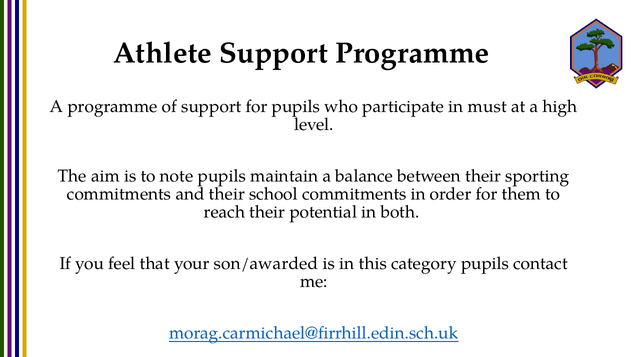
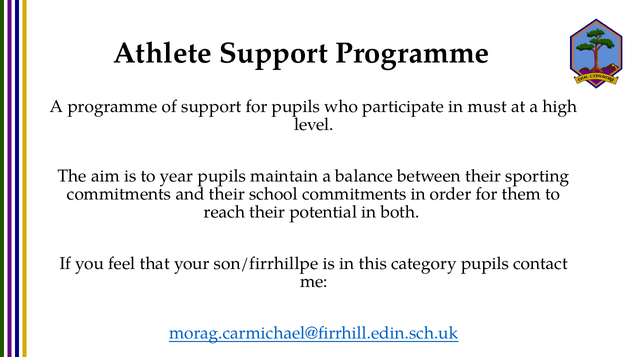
note: note -> year (176, 176)
son/awarded: son/awarded -> son/firrhillpe (266, 264)
